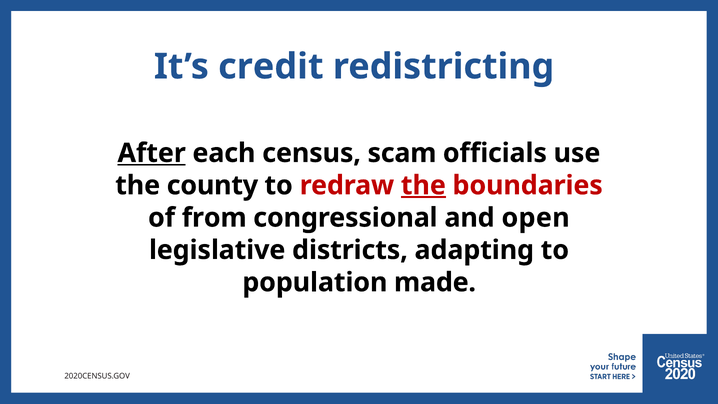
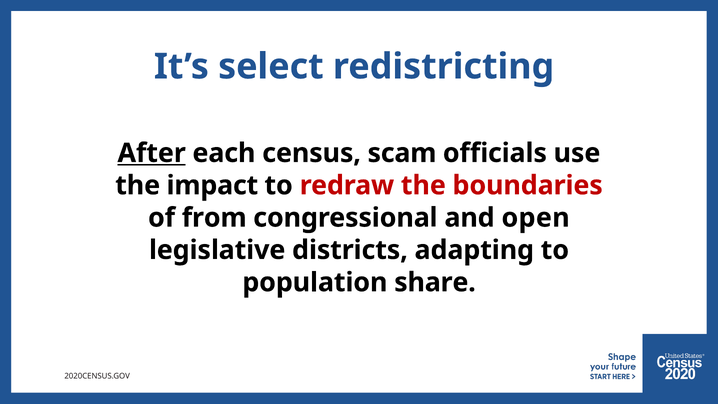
credit: credit -> select (271, 67)
county: county -> impact (212, 185)
the underline: present -> none (423, 185)
made: made -> share (435, 282)
